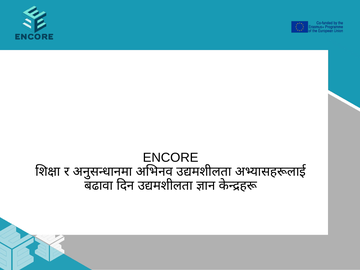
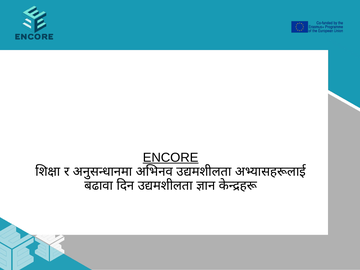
ENCORE underline: none -> present (171, 157)
